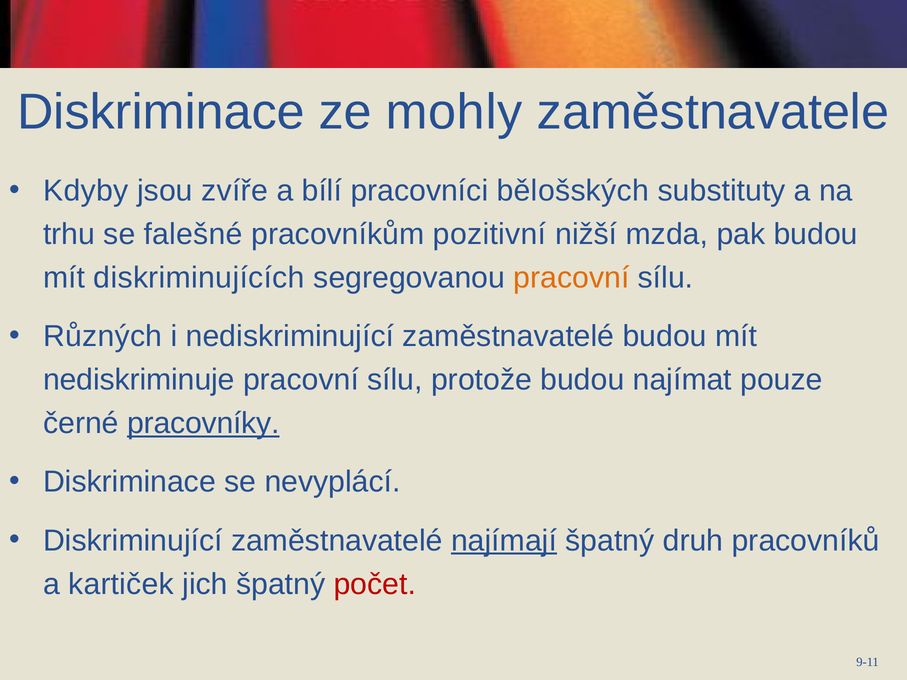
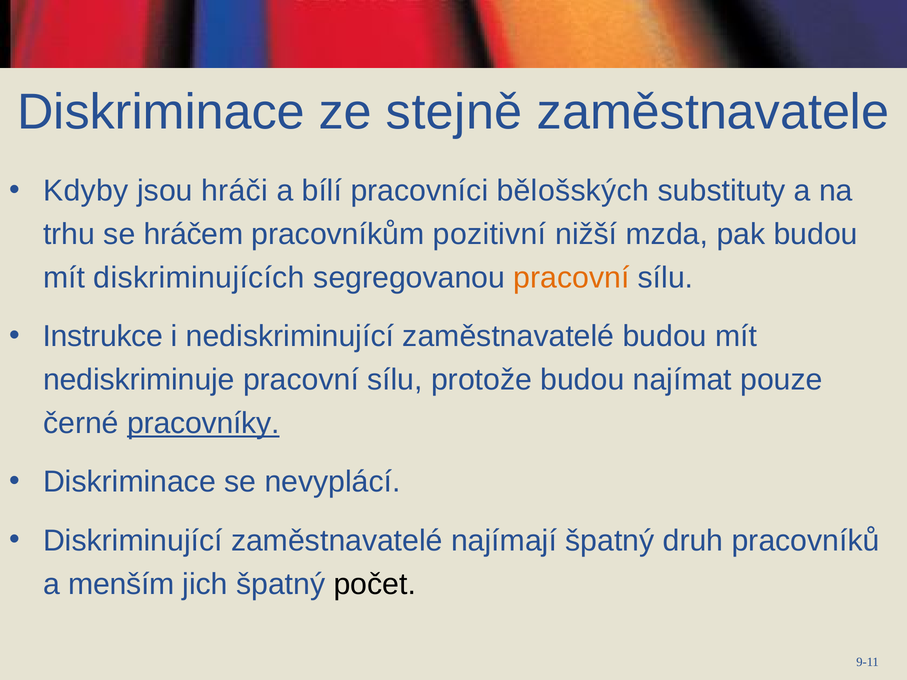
mohly: mohly -> stejně (454, 112)
zvíře: zvíře -> hráči (235, 191)
falešné: falešné -> hráčem (193, 234)
Různých: Různých -> Instrukce (103, 336)
najímají underline: present -> none (504, 541)
kartiček: kartiček -> menším (121, 584)
počet colour: red -> black (375, 584)
